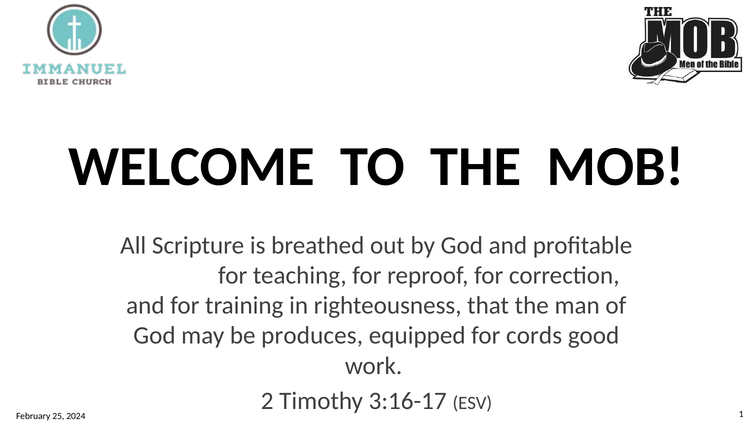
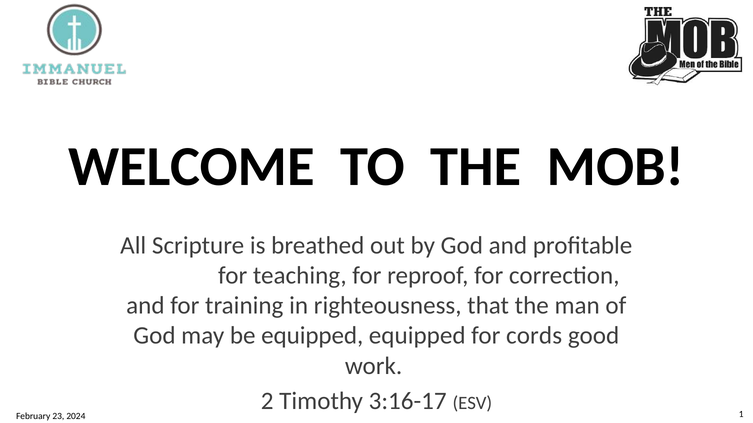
be produces: produces -> equipped (312, 336)
25: 25 -> 23 (58, 417)
